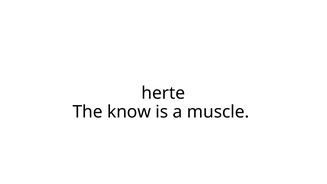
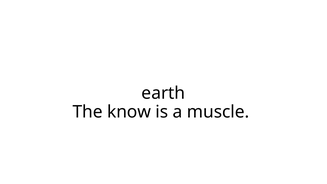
herte: herte -> earth (163, 93)
